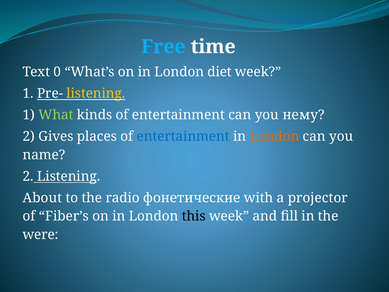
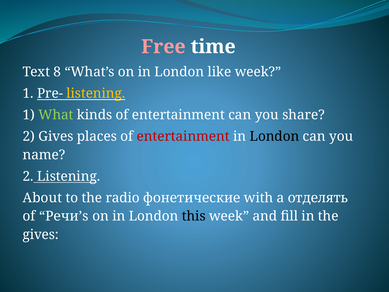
Free colour: light blue -> pink (163, 47)
0: 0 -> 8 (57, 72)
diet: diet -> like (219, 72)
нему: нему -> share (304, 115)
entertainment colour: blue -> red (183, 136)
London colour: orange -> black (274, 136)
projector: projector -> отделять (318, 198)
Fiber’s: Fiber’s -> Речи’s (64, 216)
were: were -> gives (41, 234)
